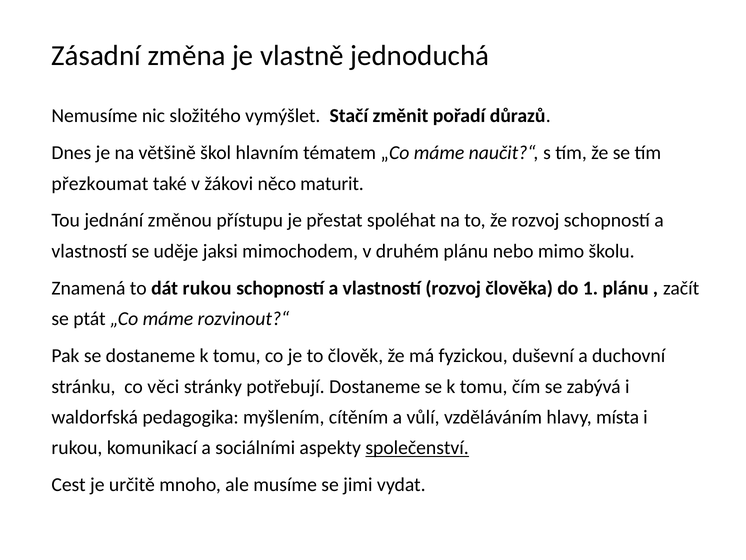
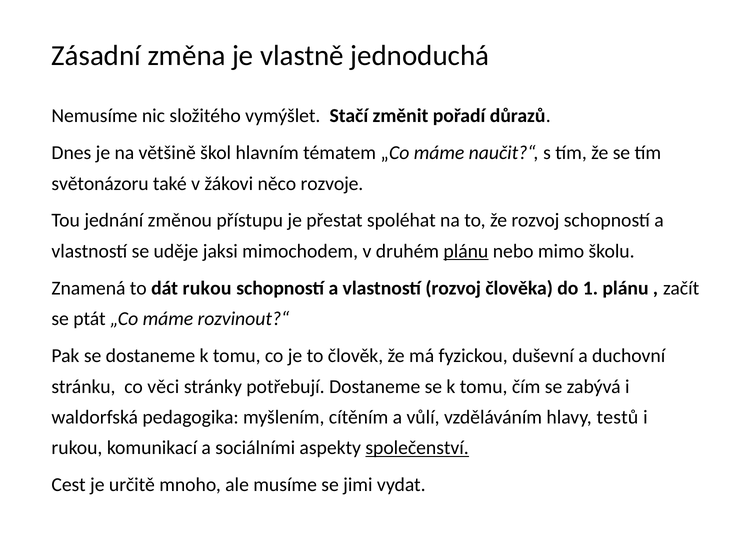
přezkoumat: přezkoumat -> světonázoru (100, 183)
maturit: maturit -> rozvoje (332, 183)
plánu underline: none -> present (466, 251)
místa: místa -> testů (617, 417)
